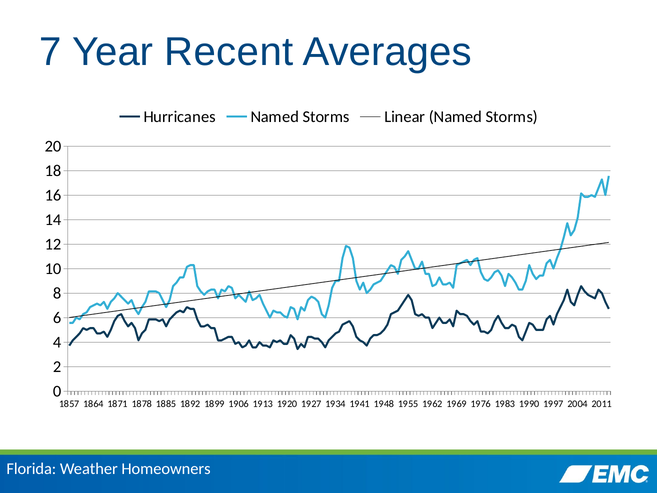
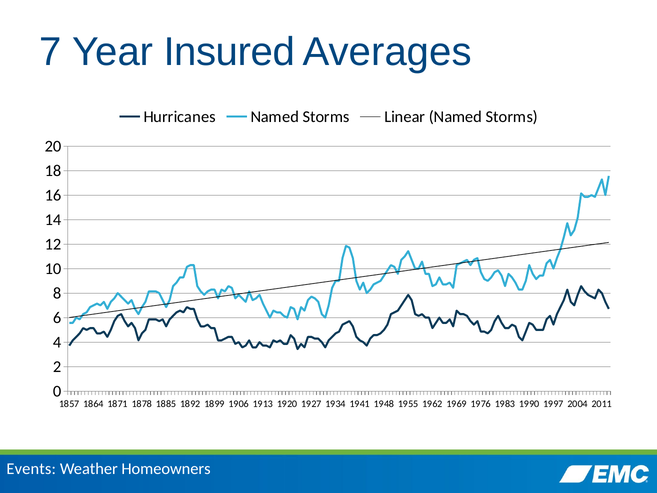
Recent: Recent -> Insured (229, 52)
Florida: Florida -> Events (31, 469)
